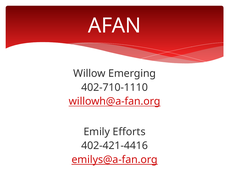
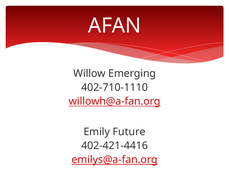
Efforts: Efforts -> Future (129, 132)
